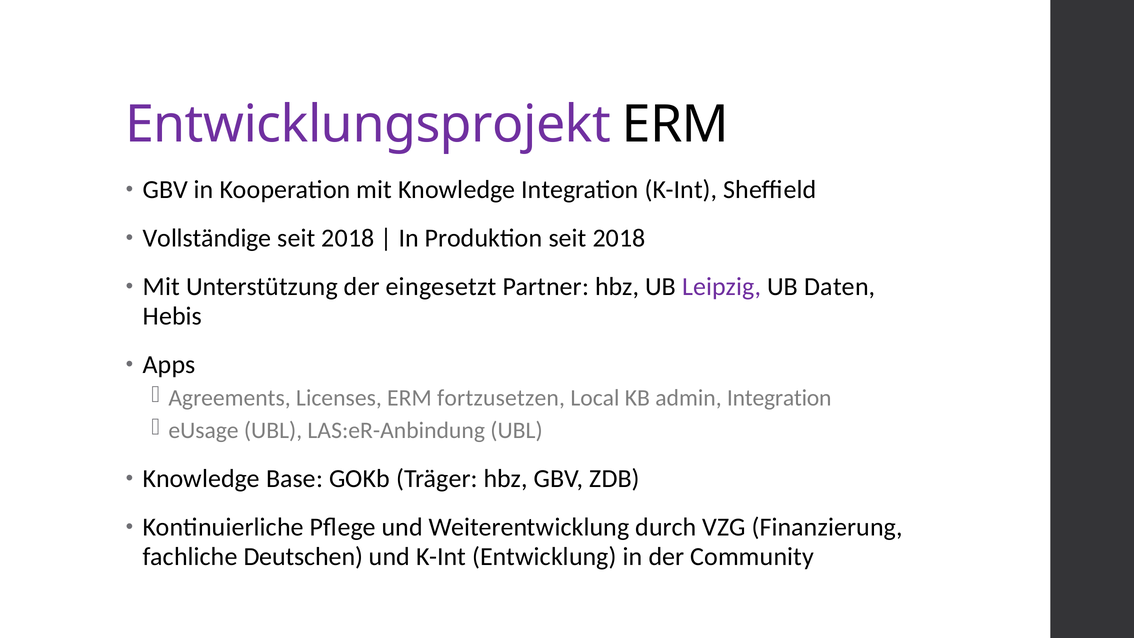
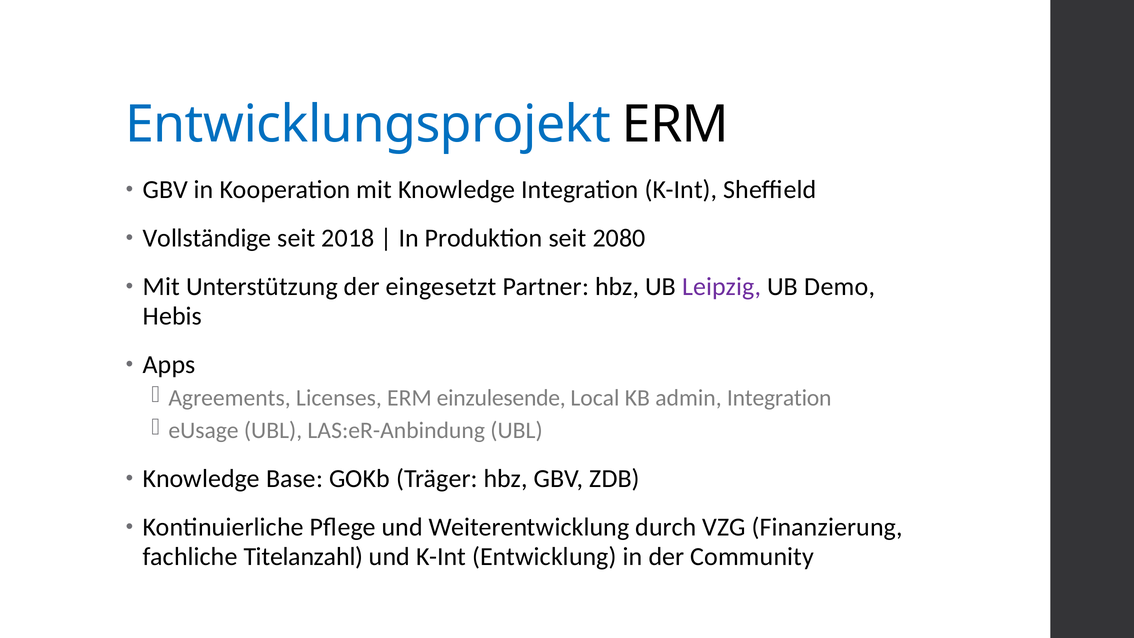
Entwicklungsprojekt colour: purple -> blue (368, 125)
Produktion seit 2018: 2018 -> 2080 (619, 238)
Daten: Daten -> Demo (840, 286)
fortzusetzen: fortzusetzen -> einzulesende (501, 398)
Deutschen: Deutschen -> Titelanzahl (303, 557)
